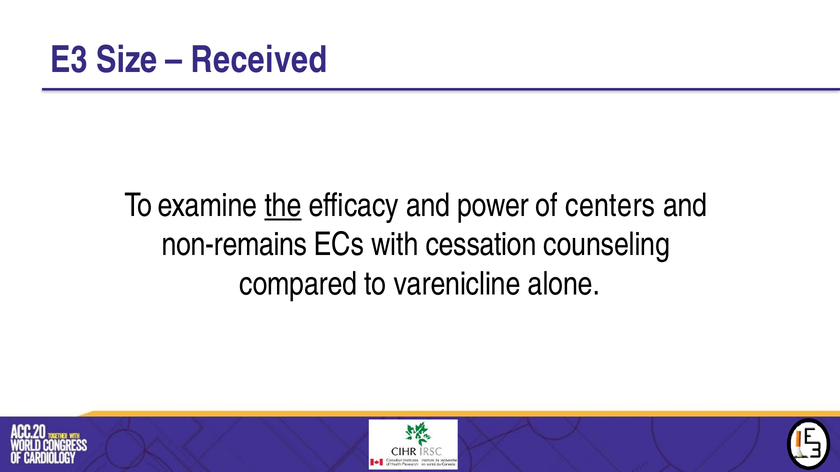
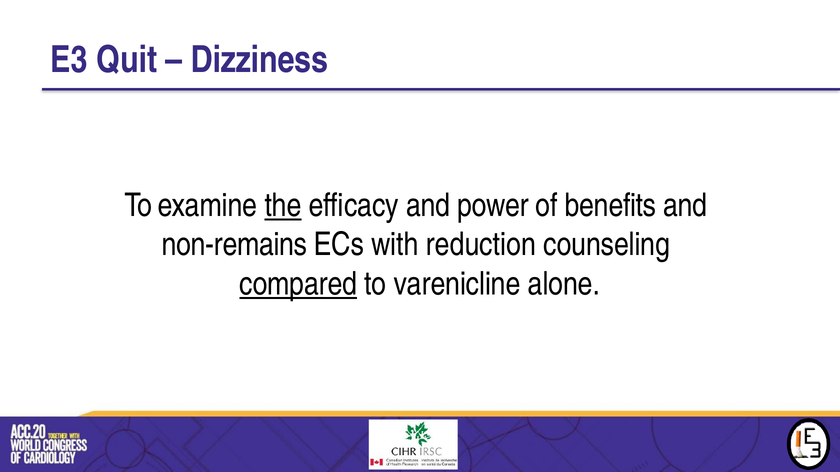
Size: Size -> Quit (127, 60)
Received: Received -> Dizziness (259, 60)
centers: centers -> benefits (611, 206)
cessation: cessation -> reduction (481, 245)
compared underline: none -> present (298, 284)
